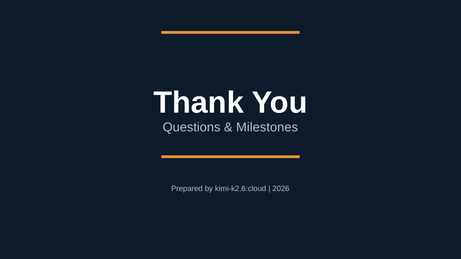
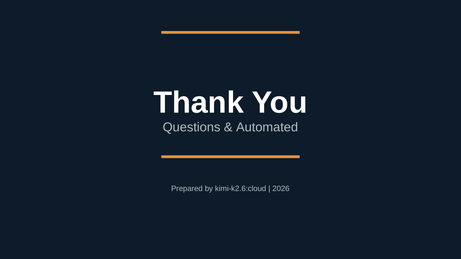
Milestones: Milestones -> Automated (267, 128)
